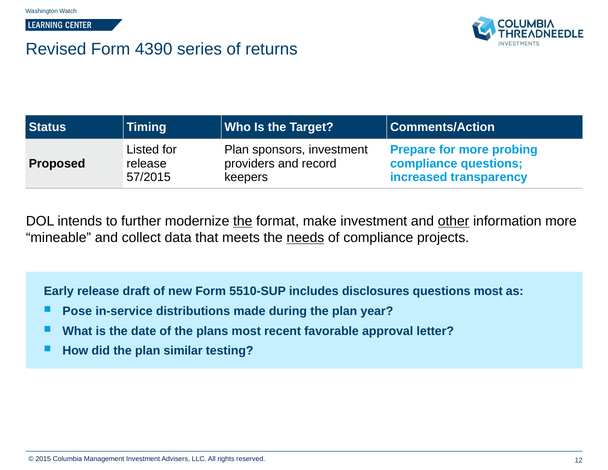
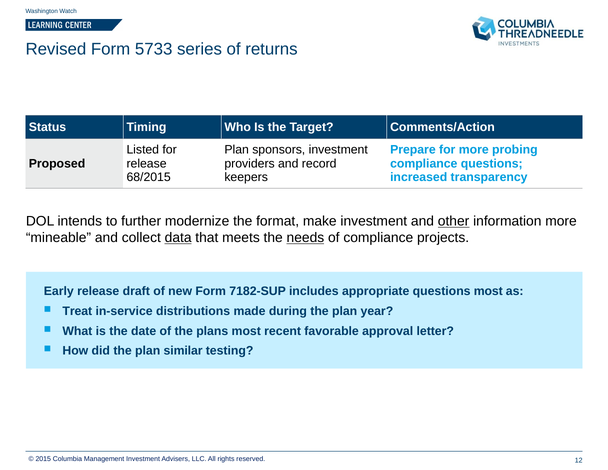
4390: 4390 -> 5733 (154, 49)
57/2015: 57/2015 -> 68/2015 (149, 177)
the underline: present -> none (243, 221)
data underline: none -> present (178, 238)
5510-SUP: 5510-SUP -> 7182-SUP (258, 291)
disclosures: disclosures -> appropriate (376, 291)
Pose: Pose -> Treat (77, 311)
